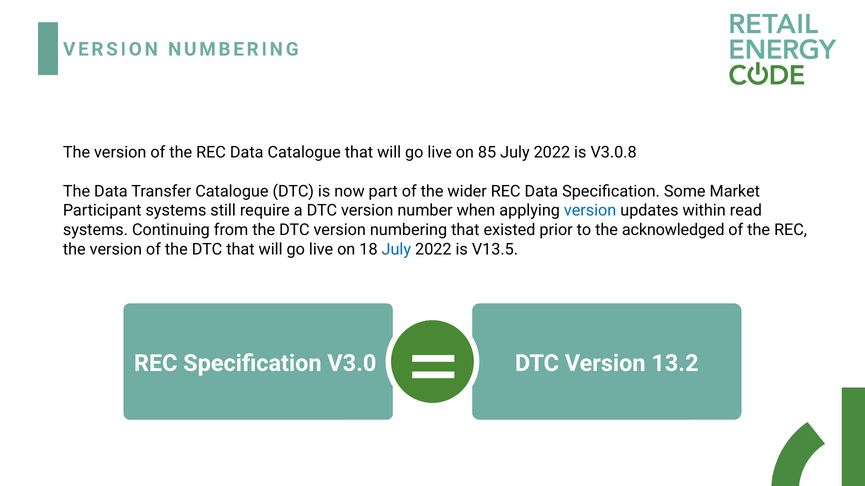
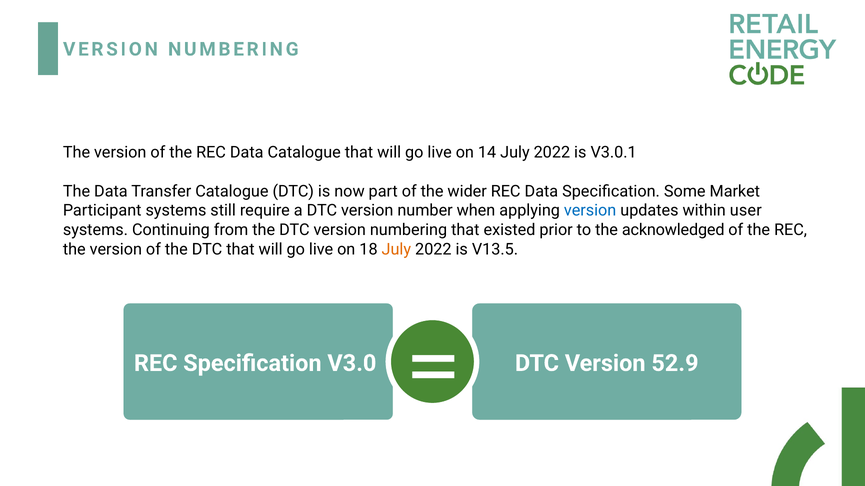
85: 85 -> 14 (487, 152)
V3.0.8: V3.0.8 -> V3.0.1 (614, 152)
read: read -> user (746, 211)
July colour: blue -> orange (396, 250)
13.2: 13.2 -> 52.9 (675, 364)
